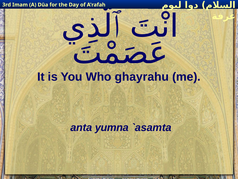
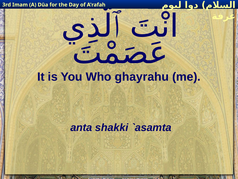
yumna: yumna -> shakki (112, 127)
